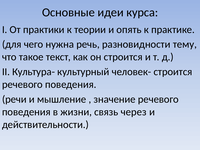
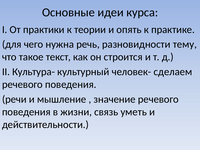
человек- строится: строится -> сделаем (173, 72)
через: через -> уметь (134, 112)
